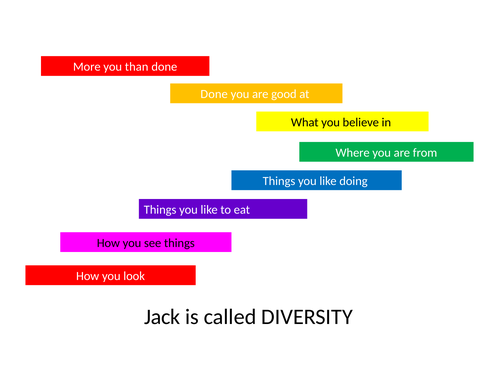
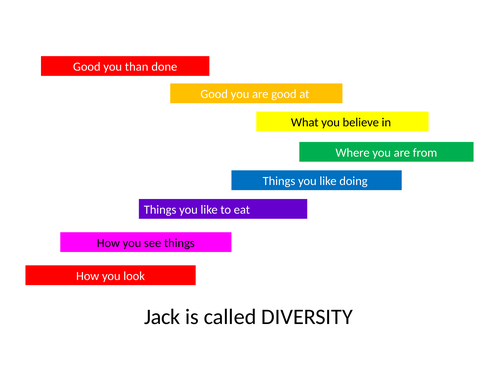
More: More -> Good (87, 67)
Done: Done -> Good (214, 94)
